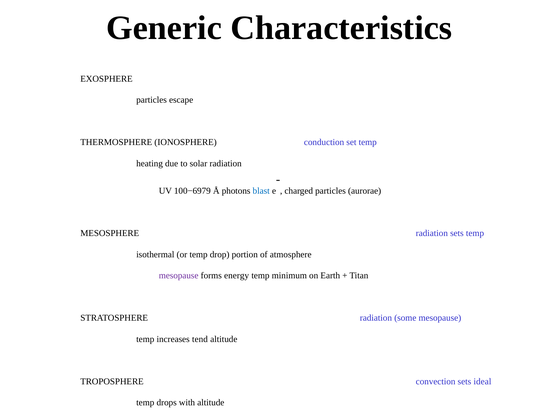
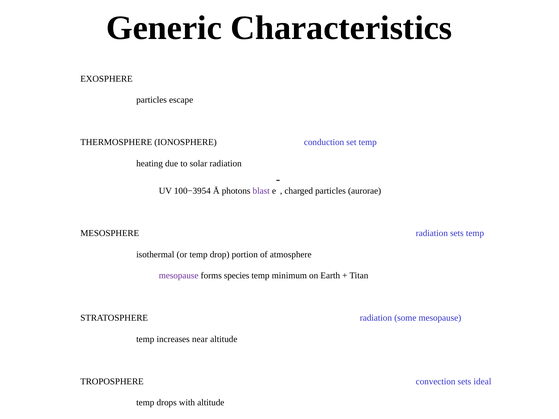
100−6979: 100−6979 -> 100−3954 (192, 191)
blast colour: blue -> purple (261, 191)
energy: energy -> species (237, 276)
increases tend: tend -> near (200, 339)
